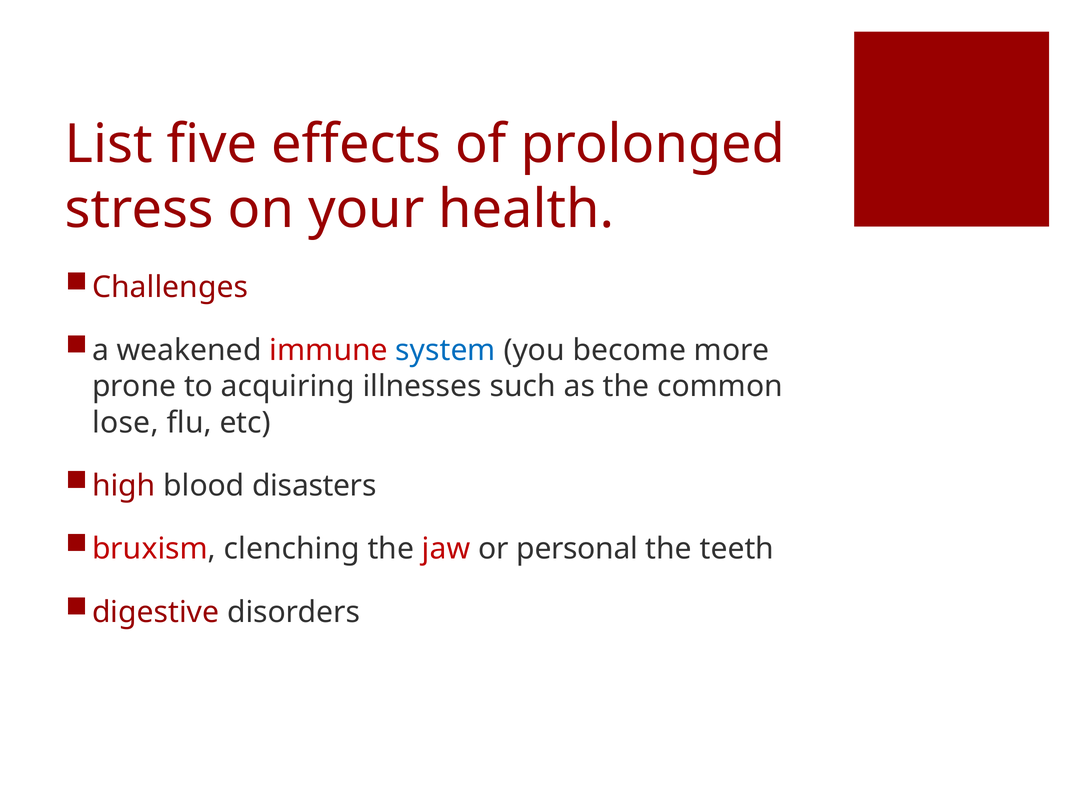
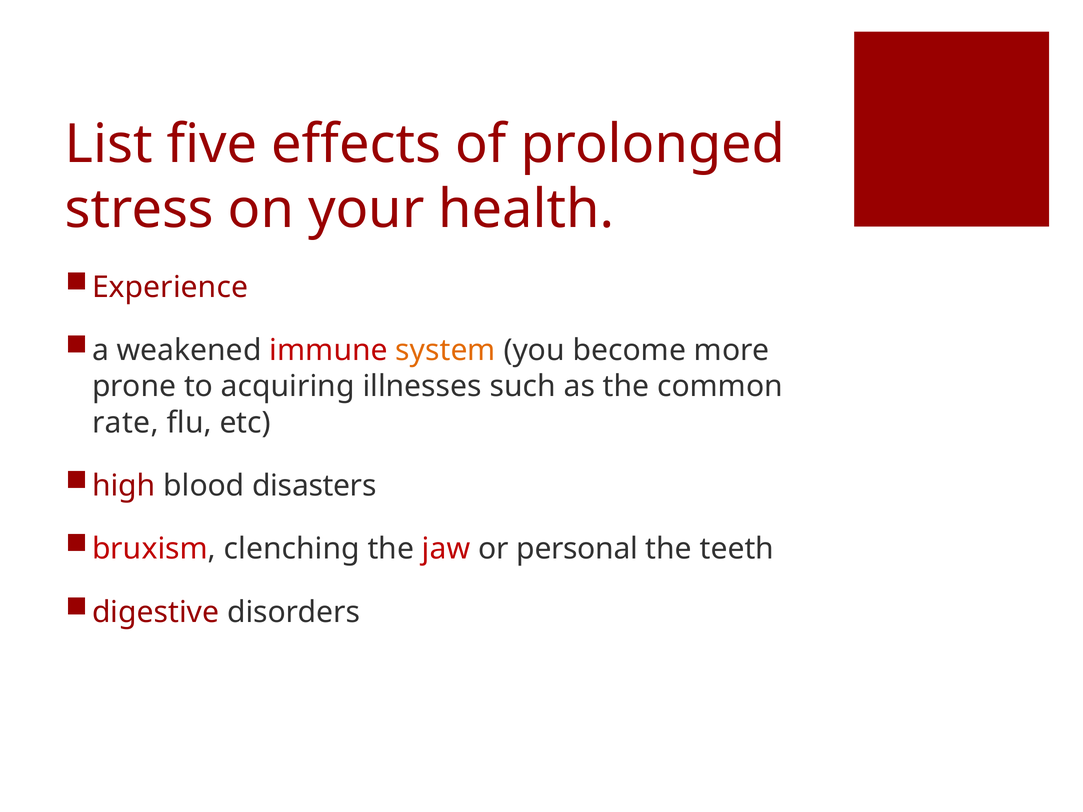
Challenges: Challenges -> Experience (170, 287)
system colour: blue -> orange (446, 350)
lose: lose -> rate (125, 423)
